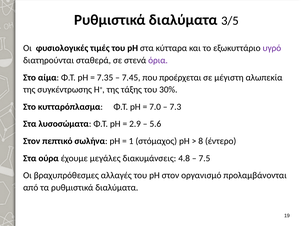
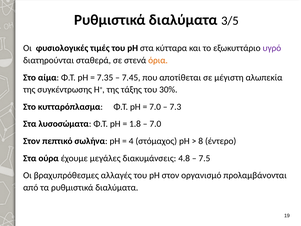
όρια colour: purple -> orange (158, 60)
προέρχεται: προέρχεται -> αποτίθεται (180, 77)
2.9: 2.9 -> 1.8 (135, 124)
5.6: 5.6 -> 7.0 (155, 124)
1: 1 -> 4 (131, 141)
